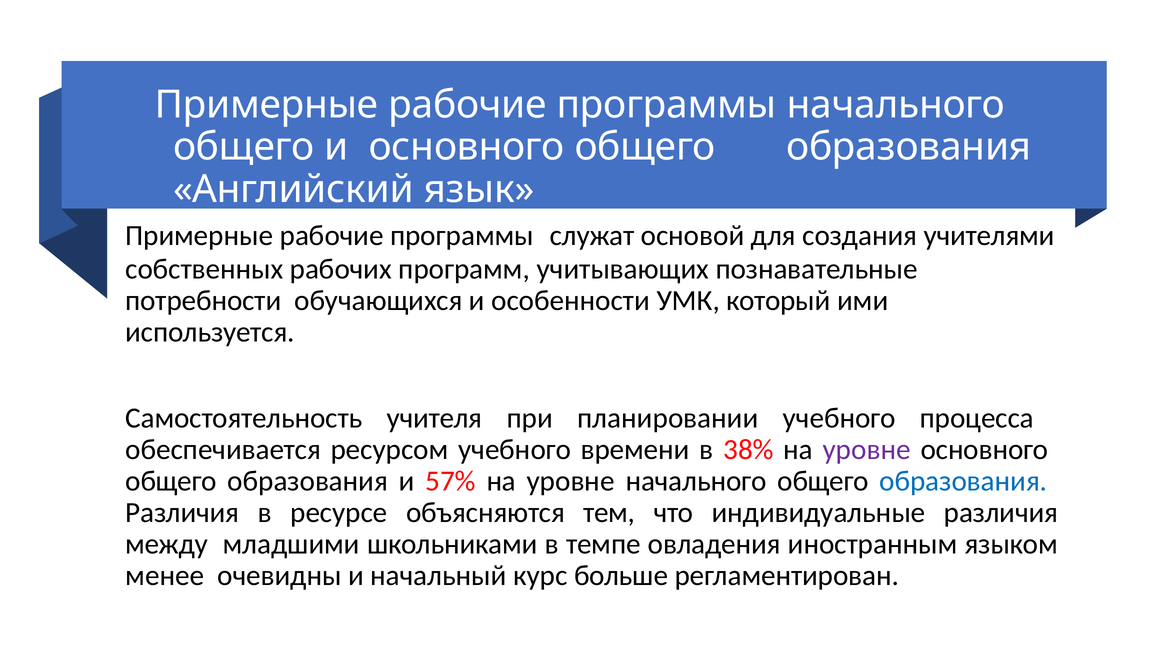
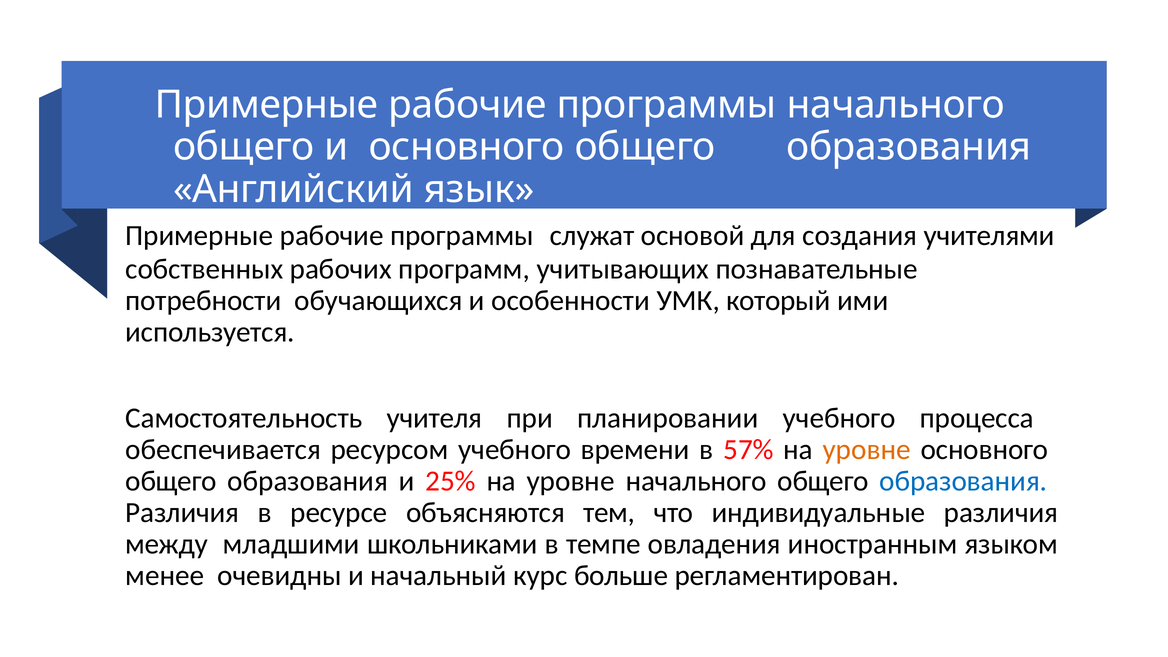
38%: 38% -> 57% (748, 450)
уровне colour: purple -> orange (867, 450)
57%: 57% -> 25% (451, 481)
